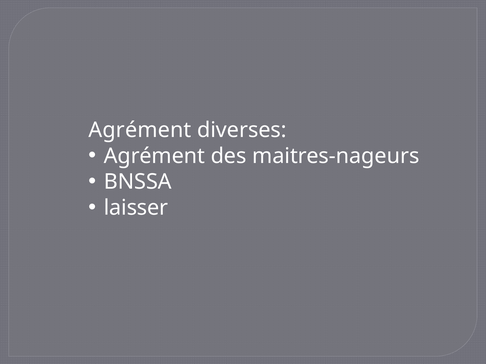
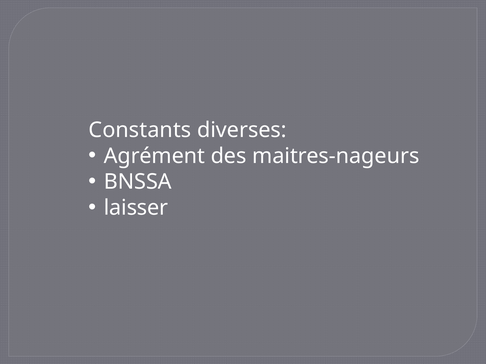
Agrément: Agrément -> Constants (140, 130)
